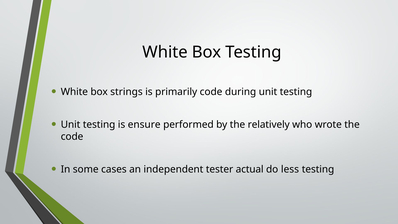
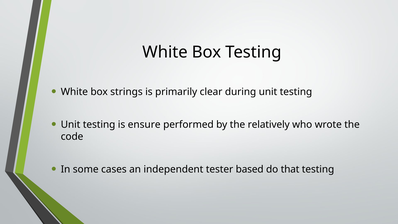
primarily code: code -> clear (211, 92)
actual: actual -> based (250, 169)
less: less -> that (290, 169)
